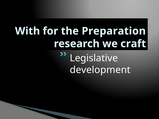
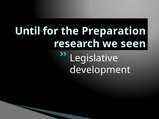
With: With -> Until (28, 31)
craft: craft -> seen (133, 44)
